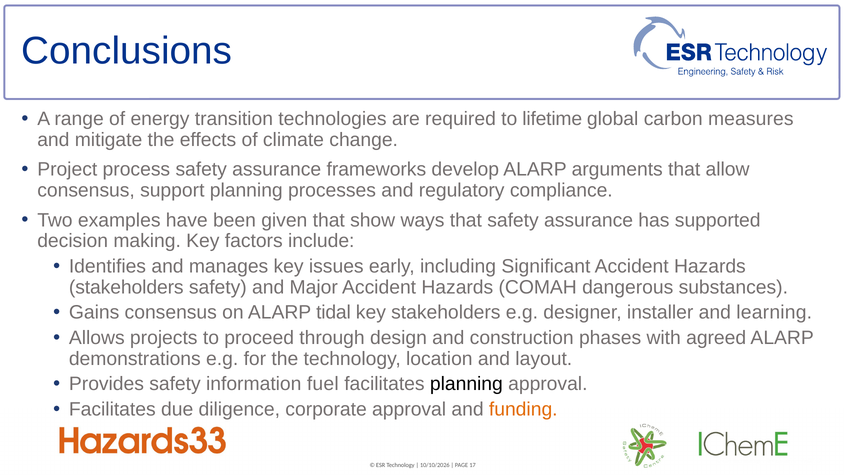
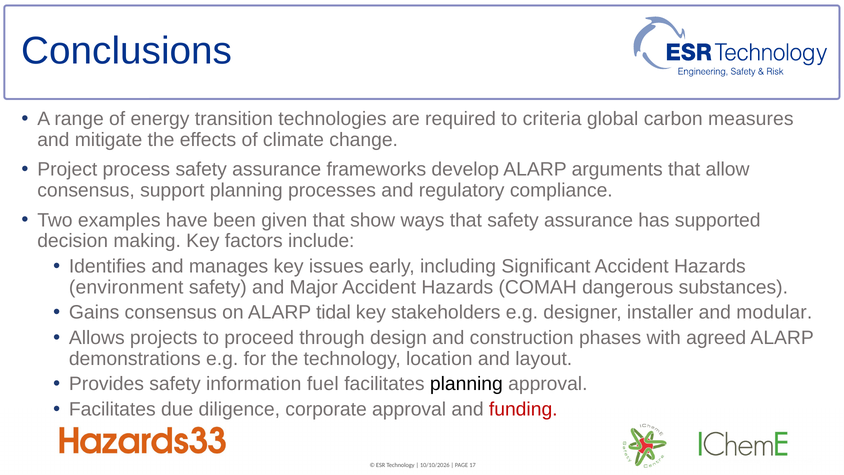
lifetime: lifetime -> criteria (552, 119)
stakeholders: stakeholders -> environment (126, 287)
learning: learning -> modular (774, 312)
funding colour: orange -> red (523, 409)
